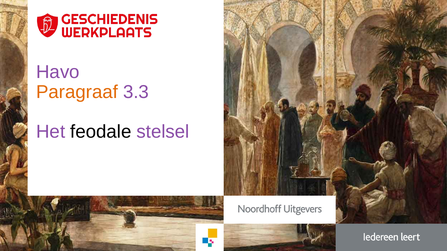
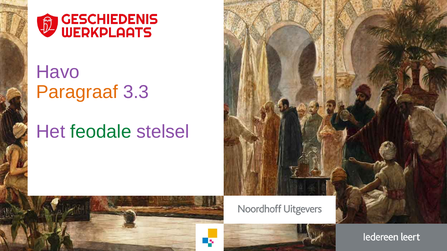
feodale colour: black -> green (101, 132)
